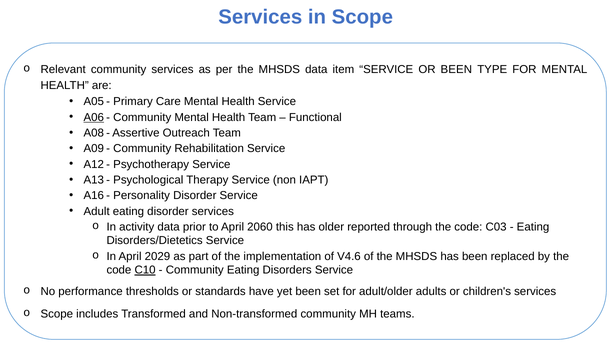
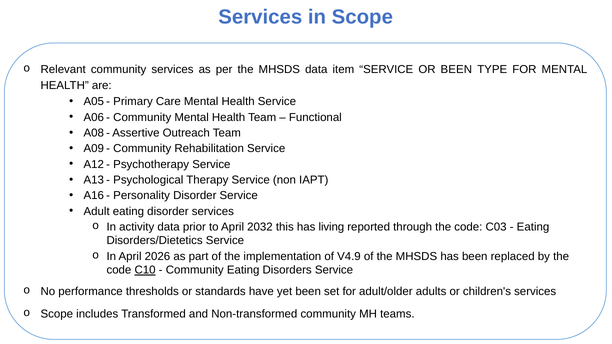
A06 underline: present -> none (94, 117)
2060: 2060 -> 2032 (260, 227)
older: older -> living (331, 227)
2029: 2029 -> 2026 (157, 257)
V4.6: V4.6 -> V4.9 (349, 257)
